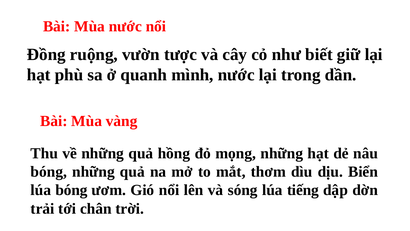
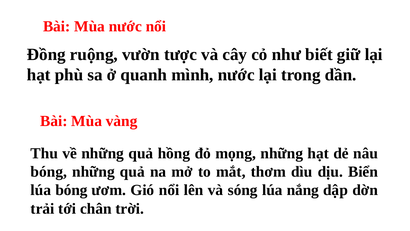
tiếng: tiếng -> nắng (303, 190)
